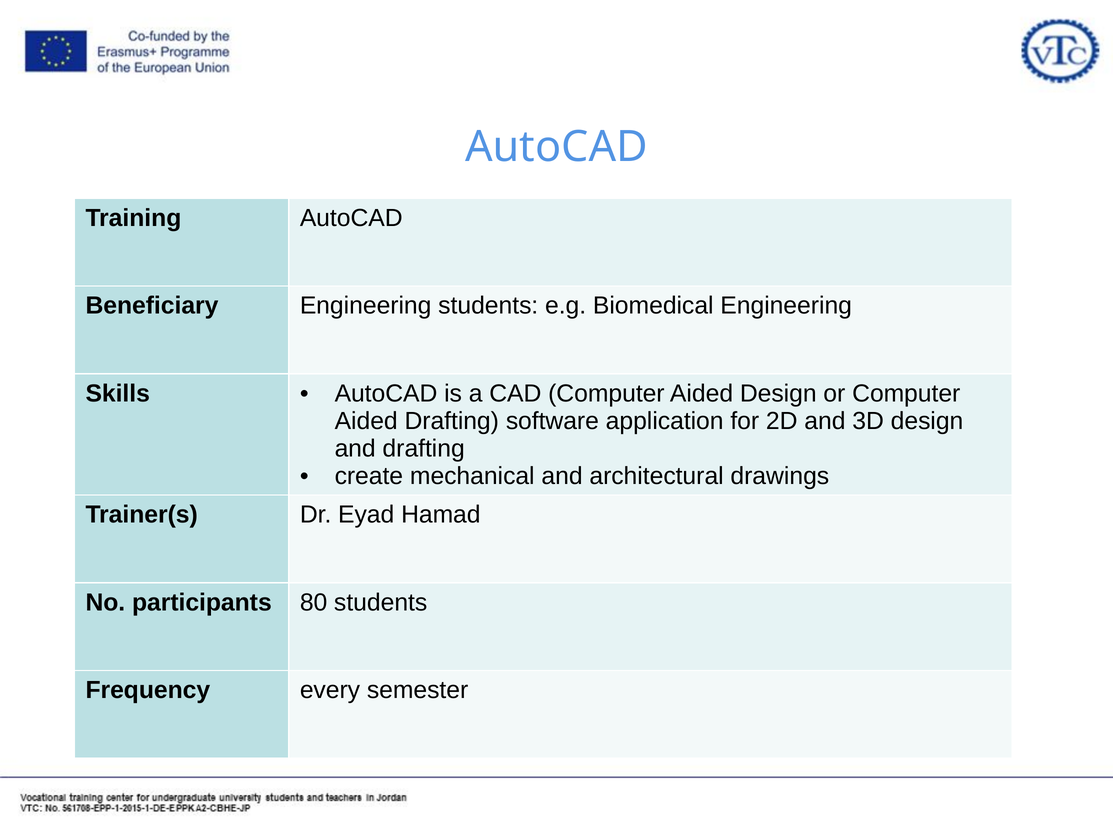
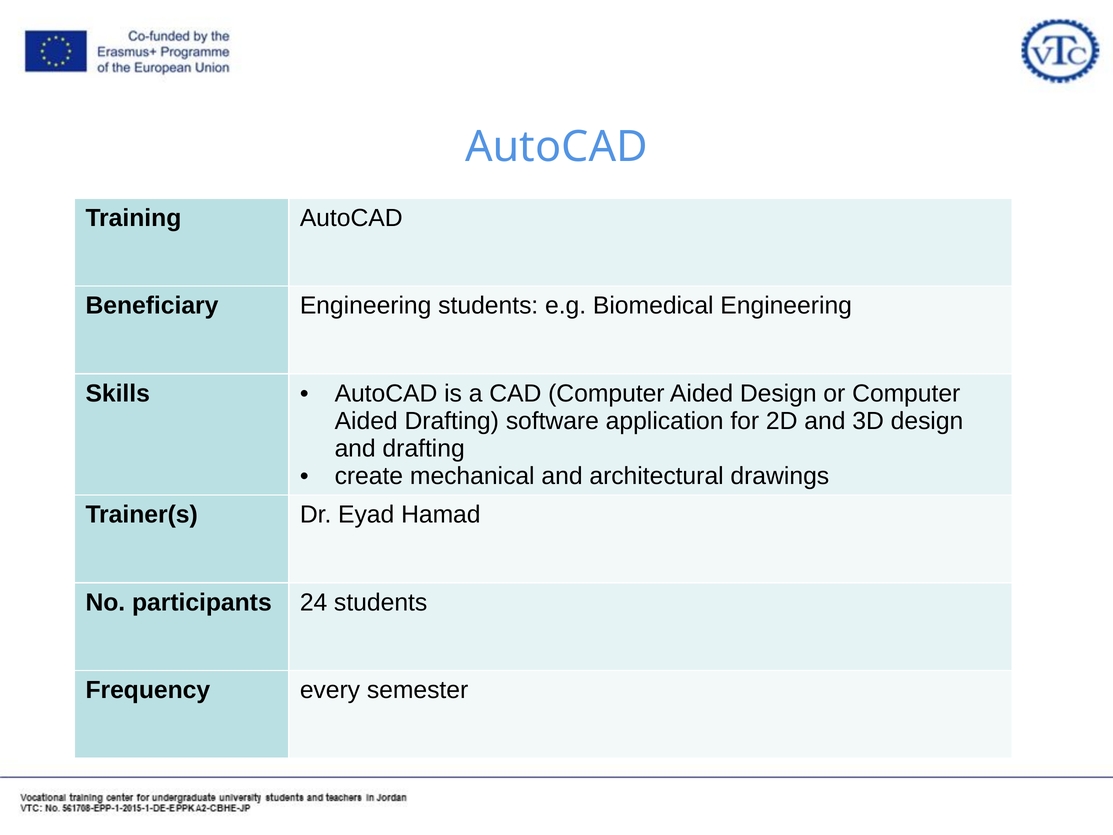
80: 80 -> 24 (314, 602)
